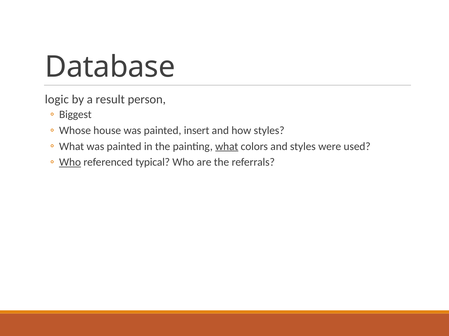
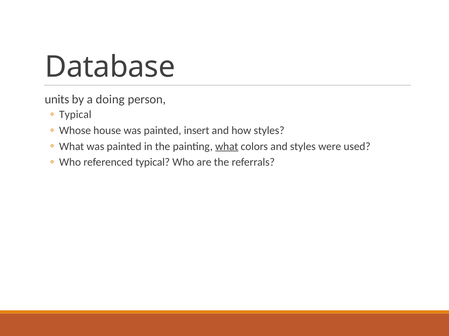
logic: logic -> units (57, 100)
result: result -> doing (110, 100)
Biggest: Biggest -> Typical (75, 115)
Who underline: present -> none (70, 163)
